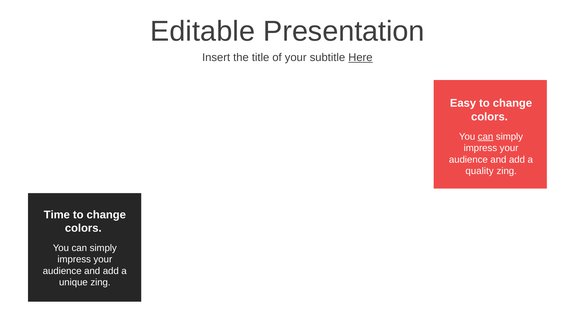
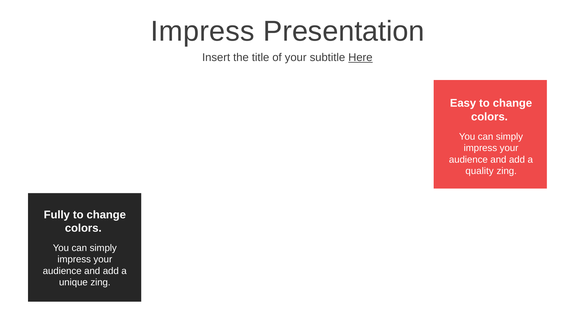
Editable: Editable -> Impress (203, 32)
can underline: present -> none (486, 137)
Time: Time -> Fully (57, 215)
